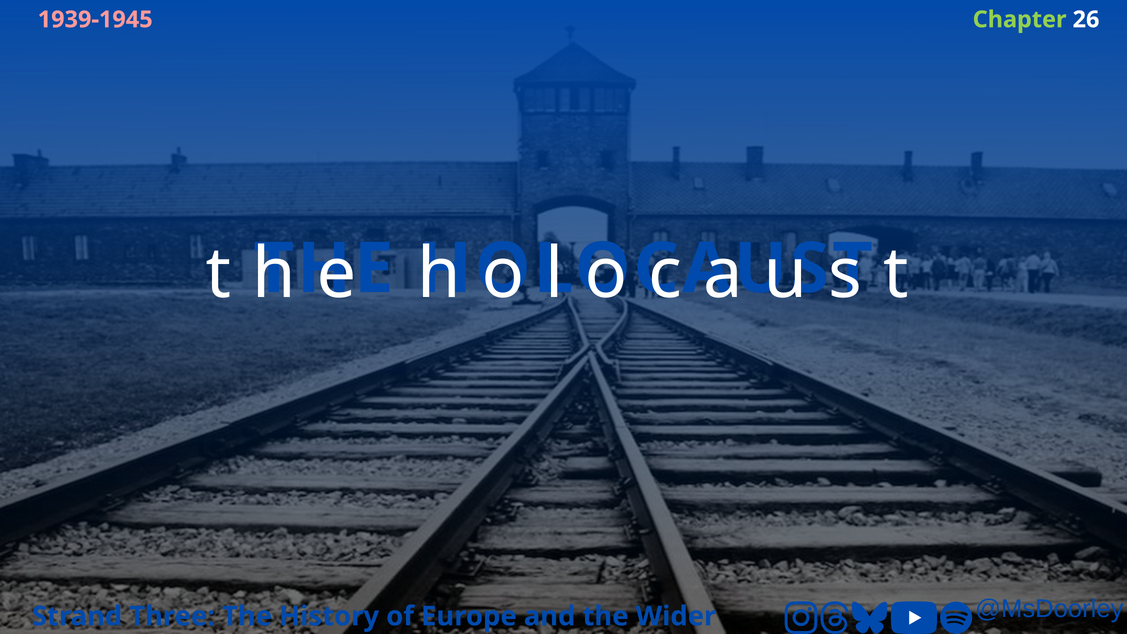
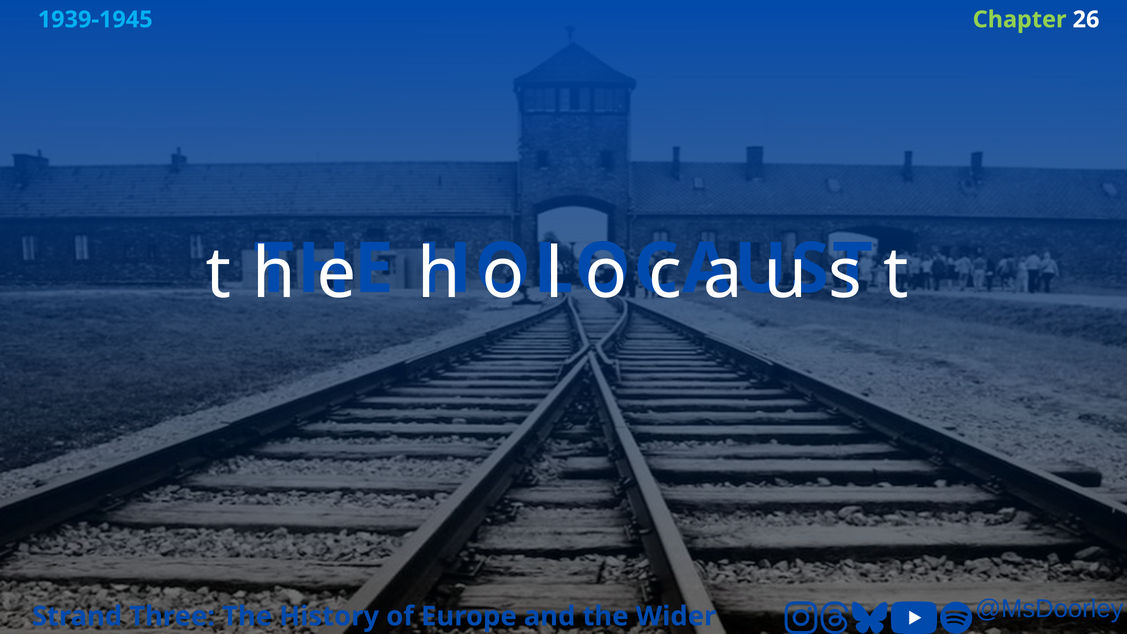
1939-1945 colour: pink -> light blue (95, 20)
